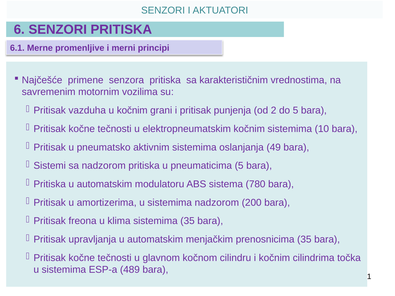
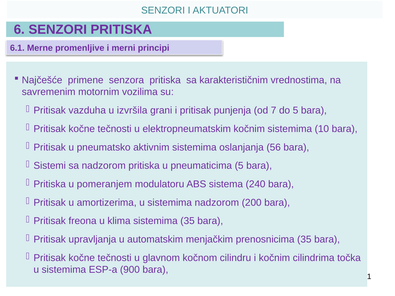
u kočnim: kočnim -> izvršila (132, 110)
2: 2 -> 7 (274, 110)
49: 49 -> 56 (274, 147)
automatskim: automatskim -> pomeranjem (104, 184)
780: 780 -> 240 (256, 184)
489: 489 -> 900 (130, 270)
